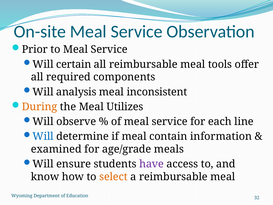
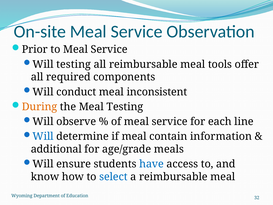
Will certain: certain -> testing (74, 64)
analysis: analysis -> conduct (76, 92)
Meal Utilizes: Utilizes -> Testing (125, 107)
examined: examined -> additional (56, 149)
have colour: purple -> blue (152, 164)
select colour: orange -> blue (113, 177)
